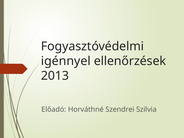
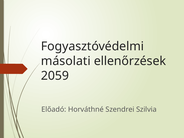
igénnyel: igénnyel -> másolati (66, 61)
2013: 2013 -> 2059 (55, 76)
